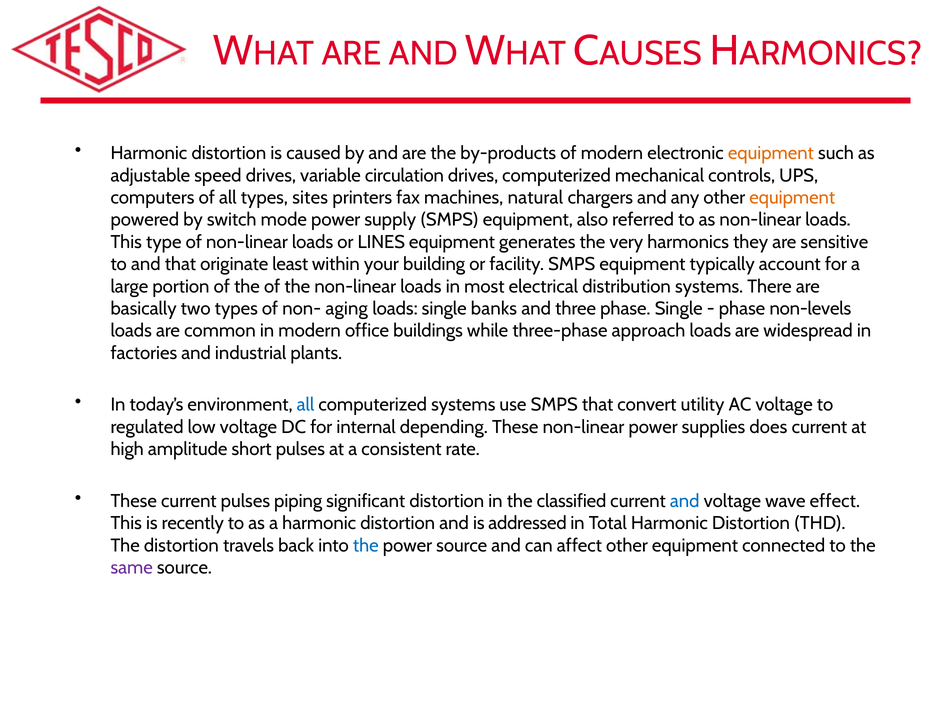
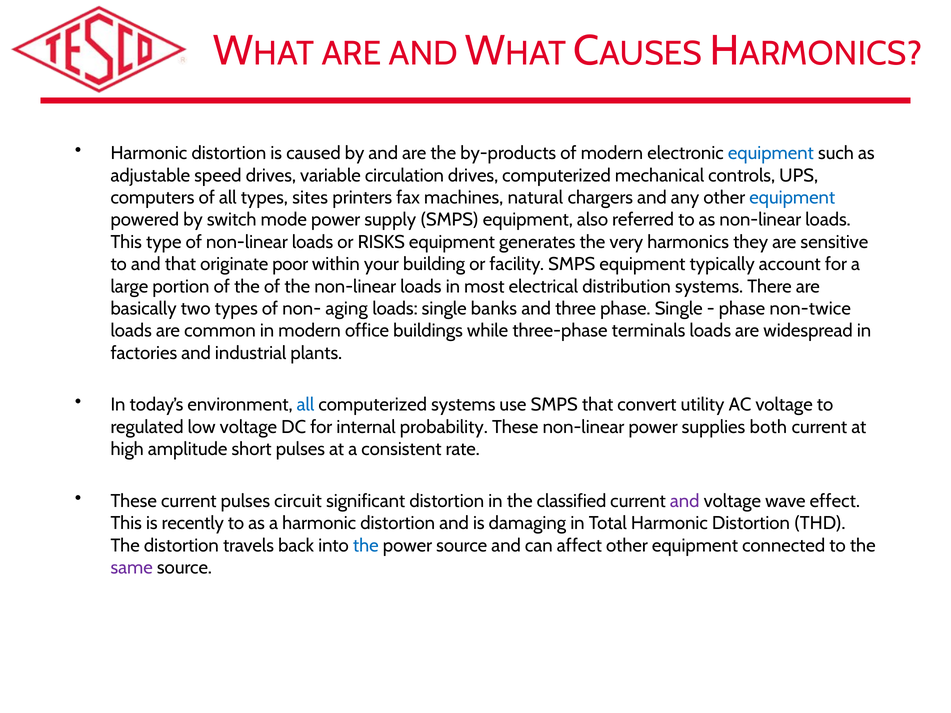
equipment colour: orange -> blue (771, 153)
equipment colour: orange -> blue (792, 198)
LINES: LINES -> RISKS (381, 242)
least: least -> poor (290, 264)
non-levels: non-levels -> non-twice (810, 309)
approach: approach -> terminals (649, 331)
depending: depending -> probability (444, 427)
does: does -> both (768, 427)
piping: piping -> circuit (298, 501)
and colour: blue -> purple (685, 501)
addressed: addressed -> damaging (527, 523)
